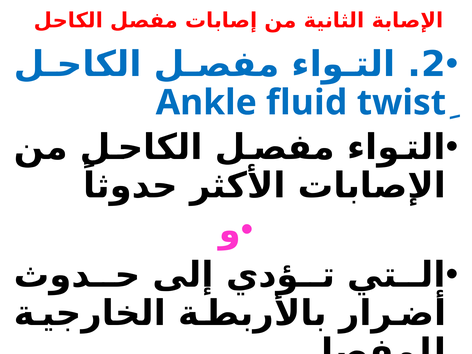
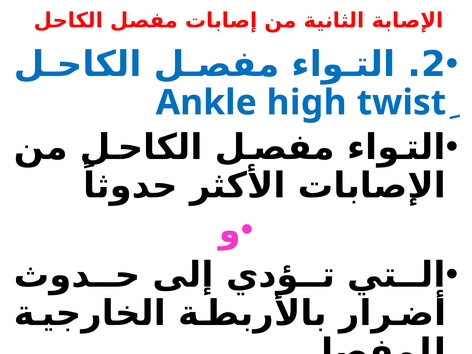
fluid: fluid -> high (307, 103)
